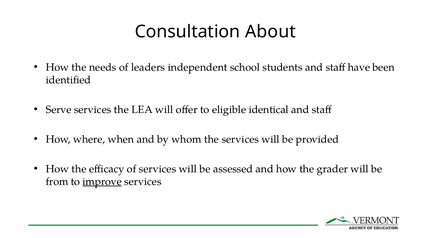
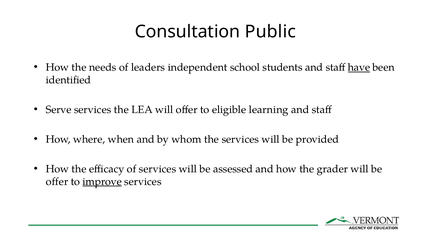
About: About -> Public (270, 32)
have underline: none -> present (359, 67)
identical: identical -> learning (269, 110)
from: from -> offer (57, 182)
